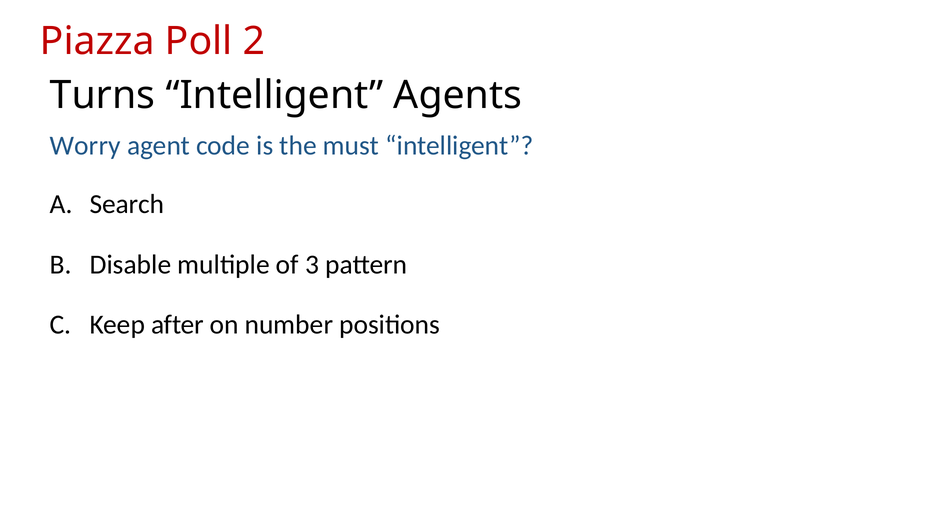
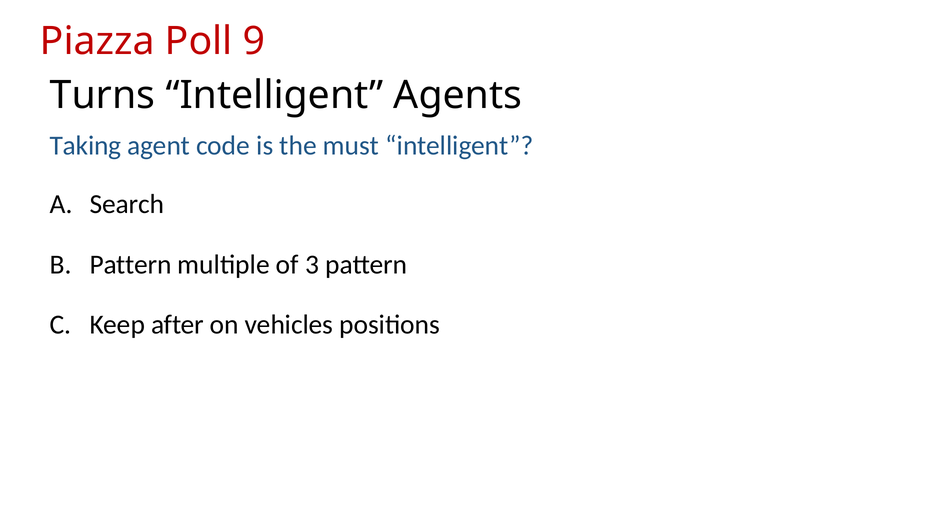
2: 2 -> 9 (254, 42)
Worry: Worry -> Taking (85, 146)
Disable: Disable -> Pattern (131, 265)
number: number -> vehicles (289, 325)
